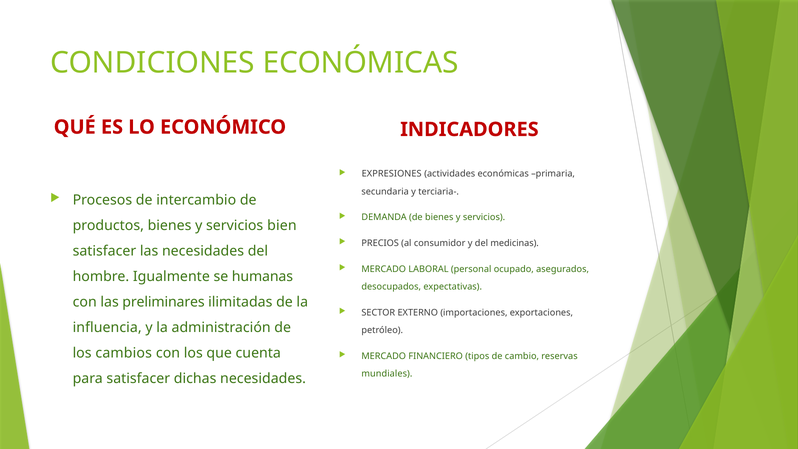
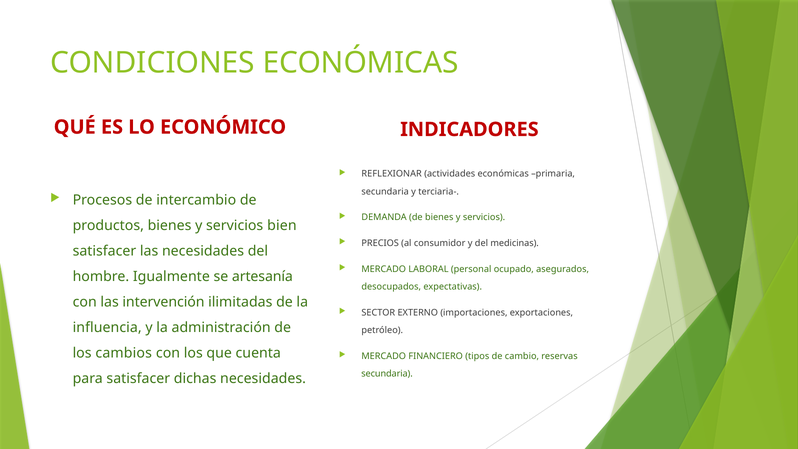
EXPRESIONES: EXPRESIONES -> REFLEXIONAR (392, 174)
humanas: humanas -> artesanía (262, 276)
preliminares: preliminares -> intervención (163, 302)
mundiales: mundiales -> secundaria (387, 373)
